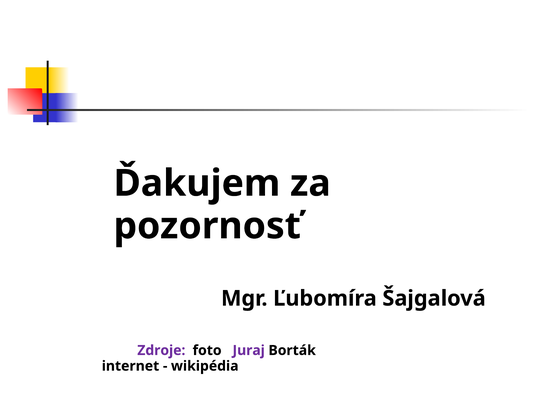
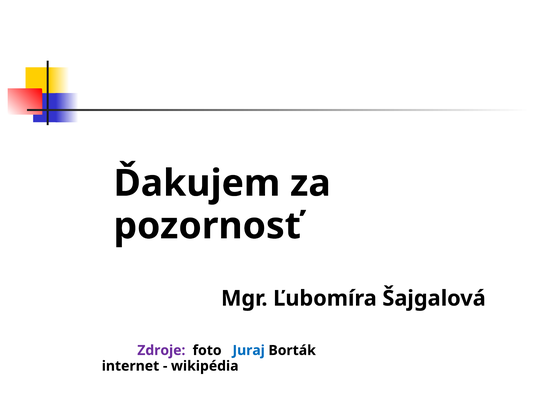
Juraj colour: purple -> blue (249, 350)
